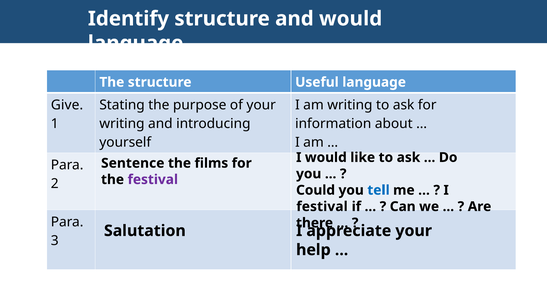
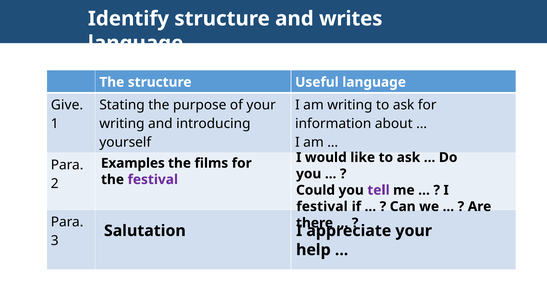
and would: would -> writes (351, 19)
Sentence: Sentence -> Examples (133, 164)
tell colour: blue -> purple (378, 191)
